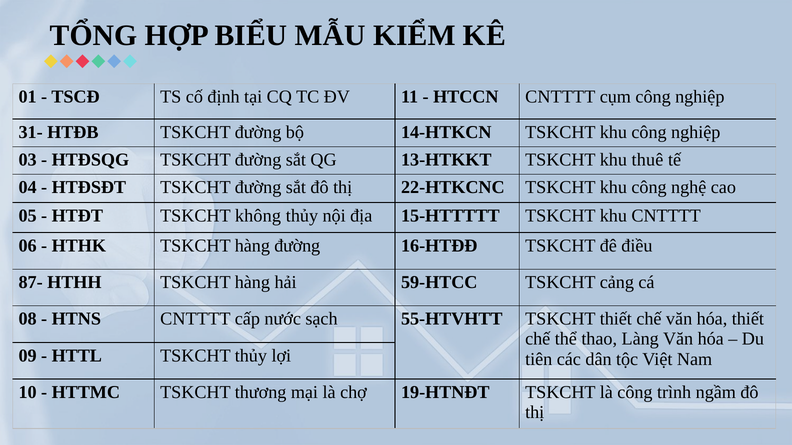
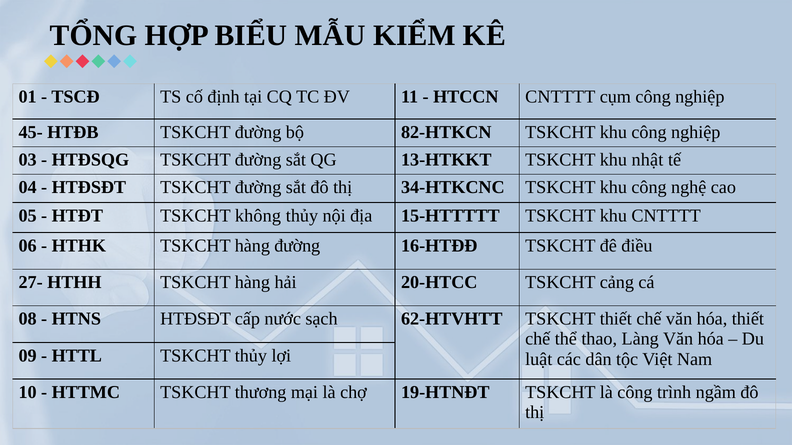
31-: 31- -> 45- (31, 132)
14-HTKCN: 14-HTKCN -> 82-HTKCN (446, 132)
thuê: thuê -> nhật (647, 160)
22-HTKCNC: 22-HTKCNC -> 34-HTKCNC (453, 188)
87-: 87- -> 27- (31, 283)
59-HTCC: 59-HTCC -> 20-HTCC (439, 283)
HTNS CNTTTT: CNTTTT -> HTĐSĐT (196, 319)
55-HTVHTT: 55-HTVHTT -> 62-HTVHTT (452, 319)
tiên: tiên -> luật (539, 359)
